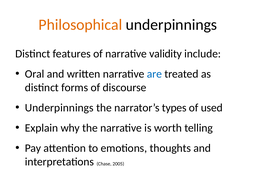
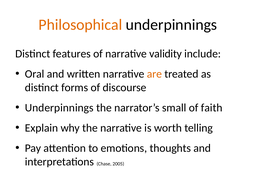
are colour: blue -> orange (154, 74)
types: types -> small (174, 108)
used: used -> faith (212, 108)
